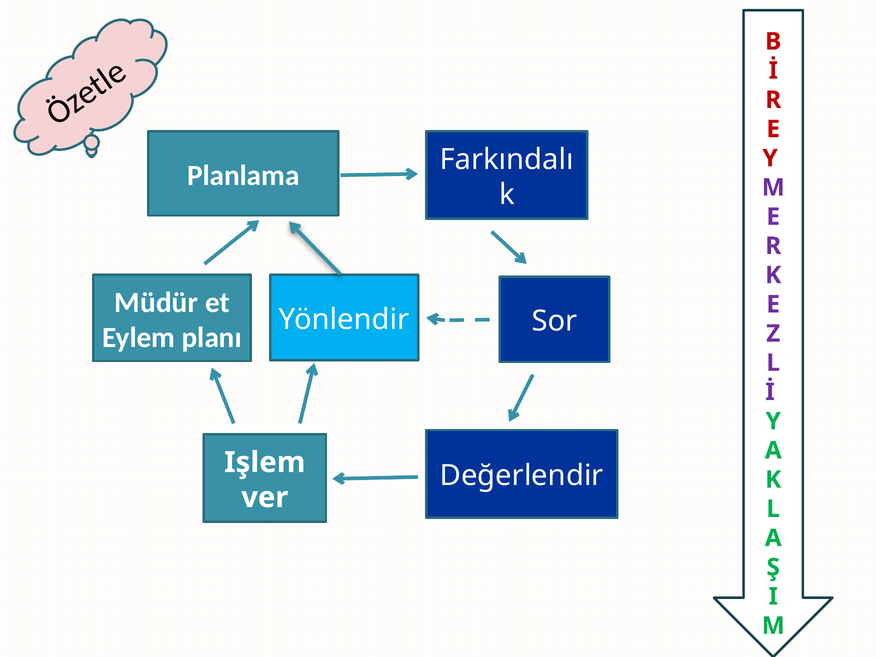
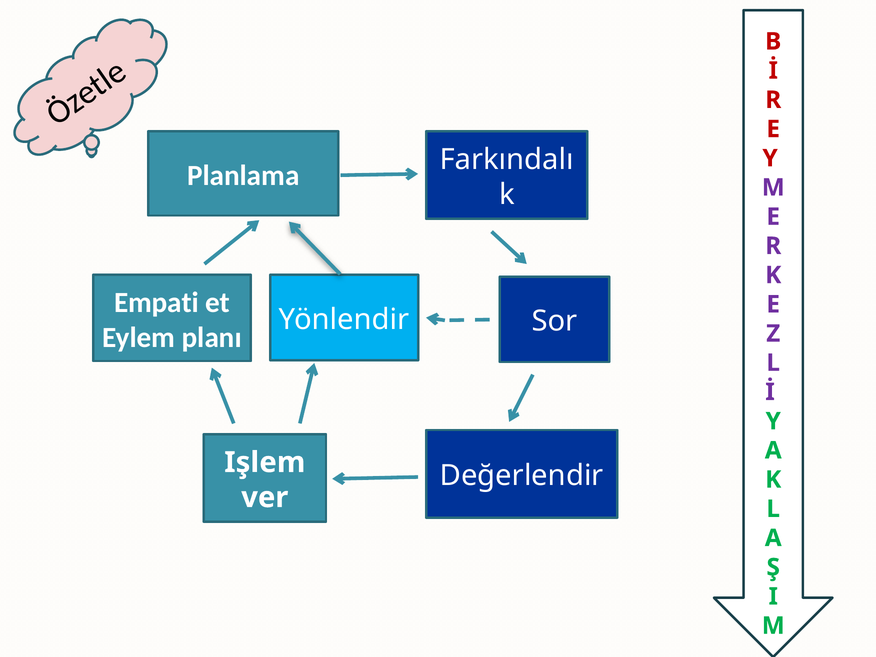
Müdür: Müdür -> Empati (157, 302)
